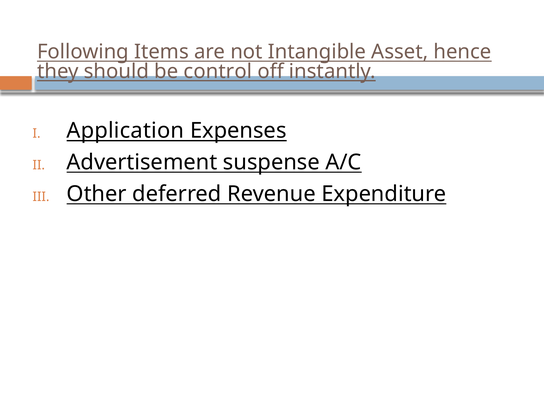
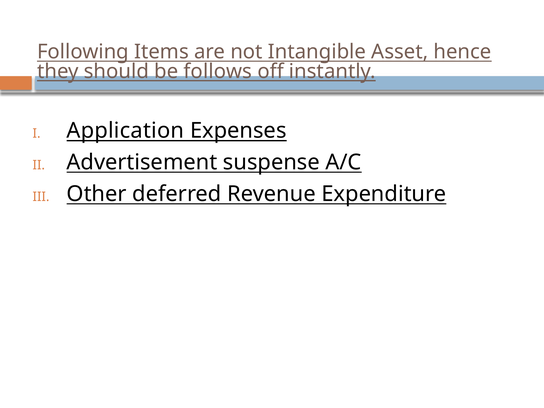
control: control -> follows (218, 71)
